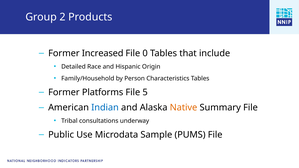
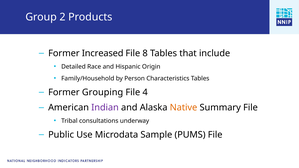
0: 0 -> 8 (145, 53)
Platforms: Platforms -> Grouping (103, 92)
5: 5 -> 4 (145, 92)
Indian colour: blue -> purple (105, 108)
